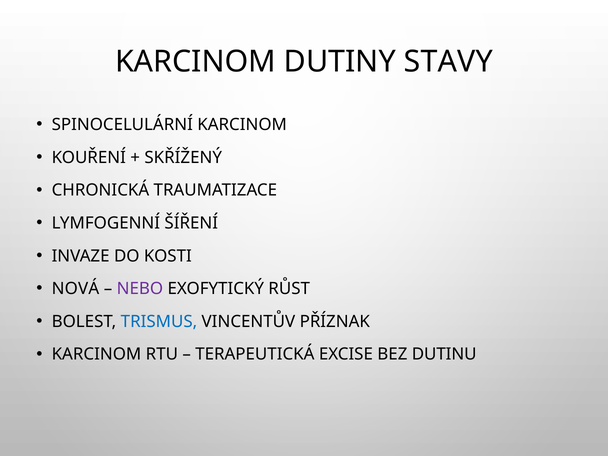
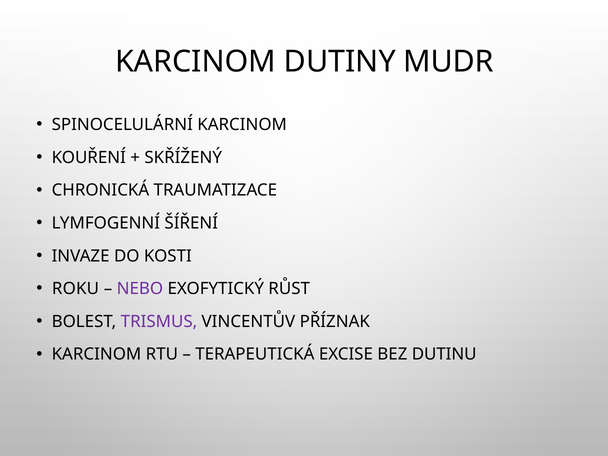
STAVY: STAVY -> MUDR (448, 62)
NOVÁ: NOVÁ -> ROKU (75, 289)
TRISMUS colour: blue -> purple (159, 322)
